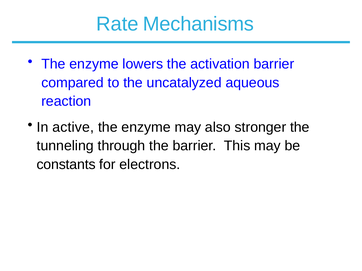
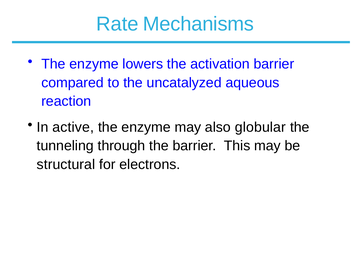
stronger: stronger -> globular (260, 128)
constants: constants -> structural (66, 165)
